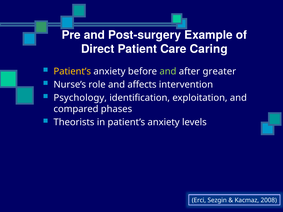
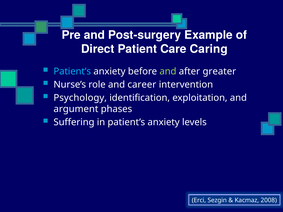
Patient’s colour: yellow -> light blue (72, 71)
affects: affects -> career (142, 85)
compared: compared -> argument (76, 109)
Theorists: Theorists -> Suffering (74, 122)
